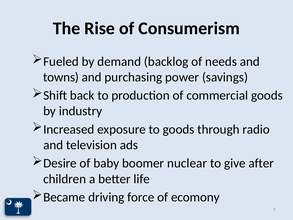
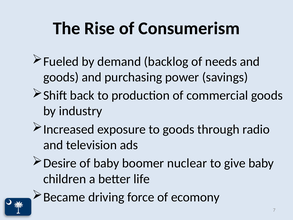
towns: towns -> goods (61, 77)
give after: after -> baby (261, 163)
